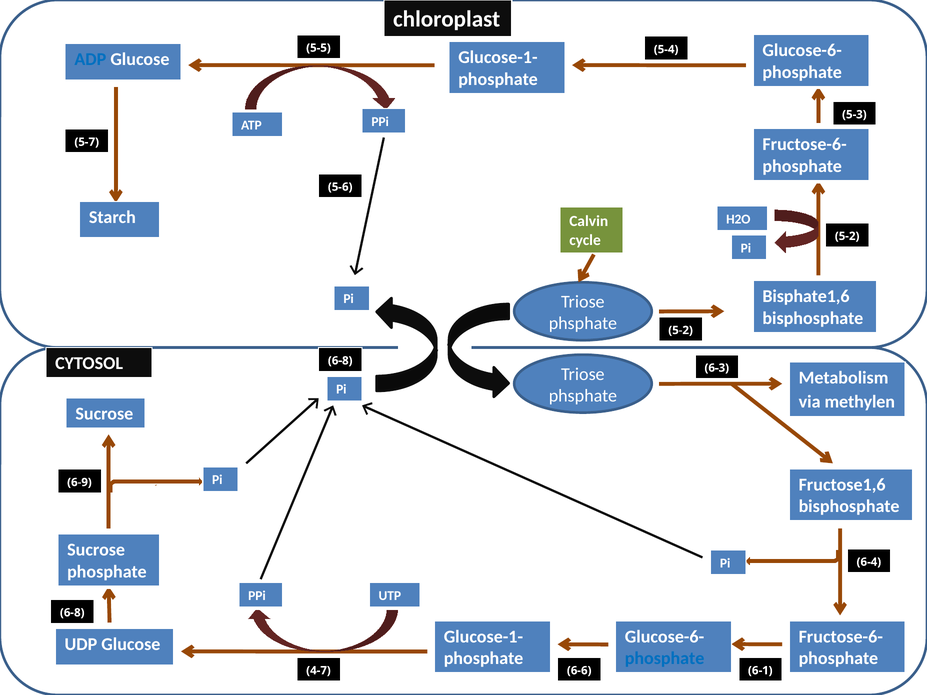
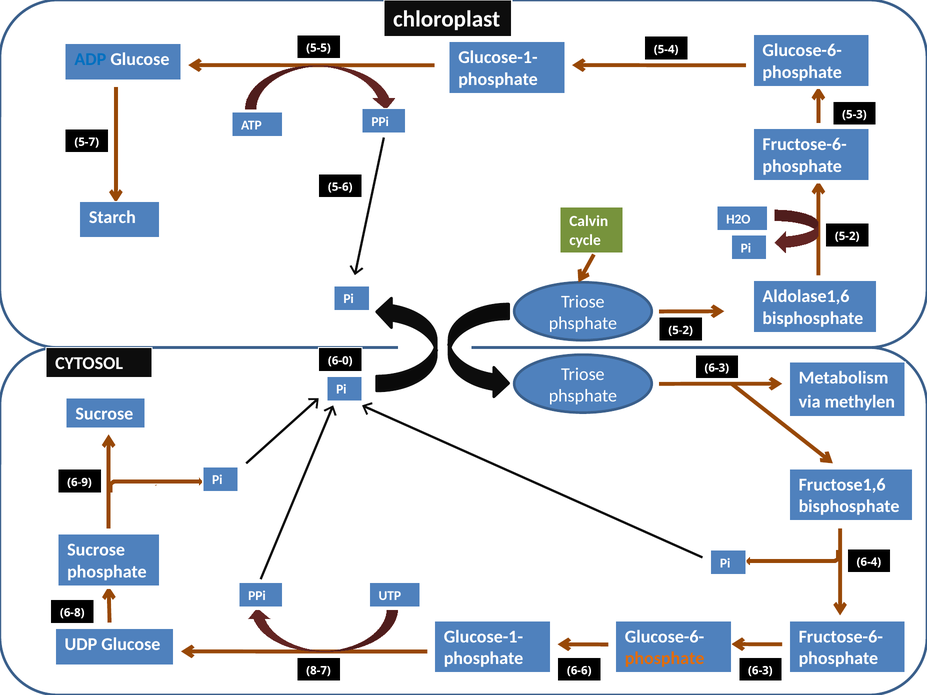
Bisphate1,6: Bisphate1,6 -> Aldolase1,6 (806, 296)
6-8: 6-8 -> 6-0 (340, 361)
phosphate colour: blue -> orange (665, 659)
4-7: 4-7 -> 8-7 (319, 671)
6-1: 6-1 -> 6-3 (760, 671)
